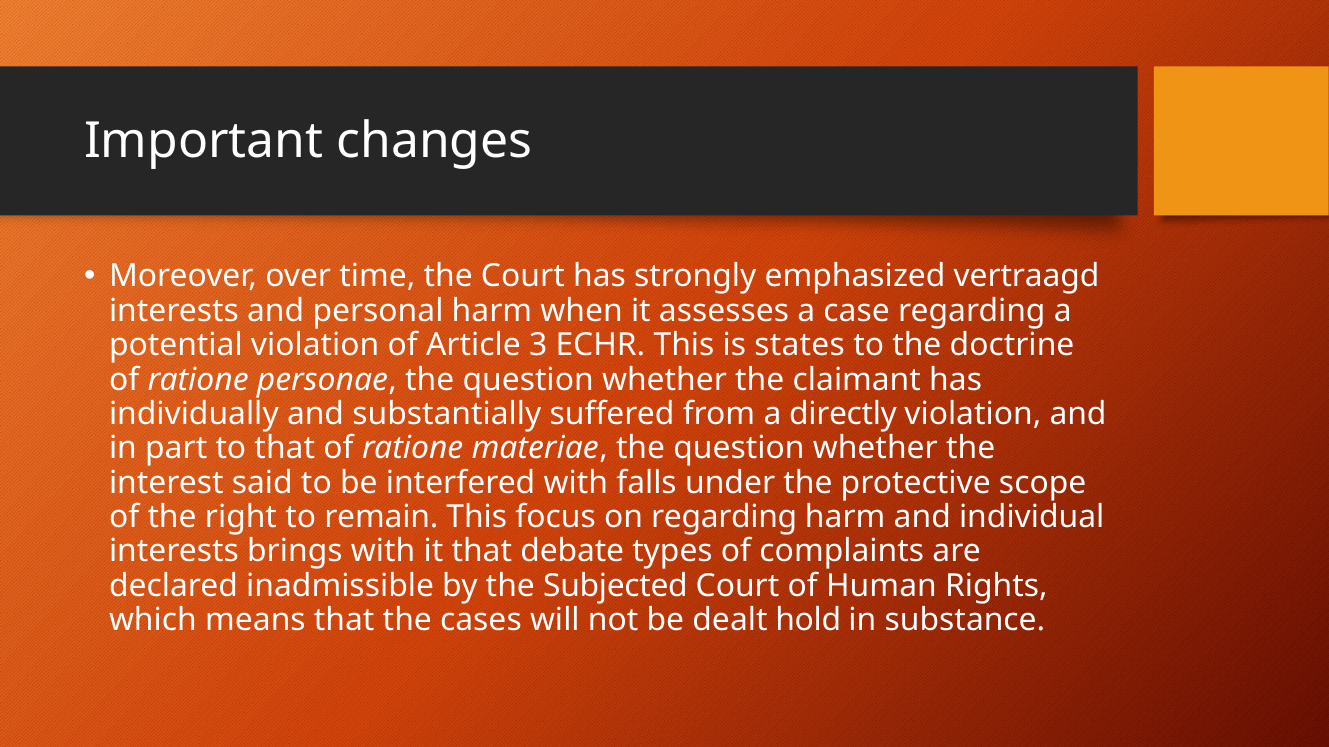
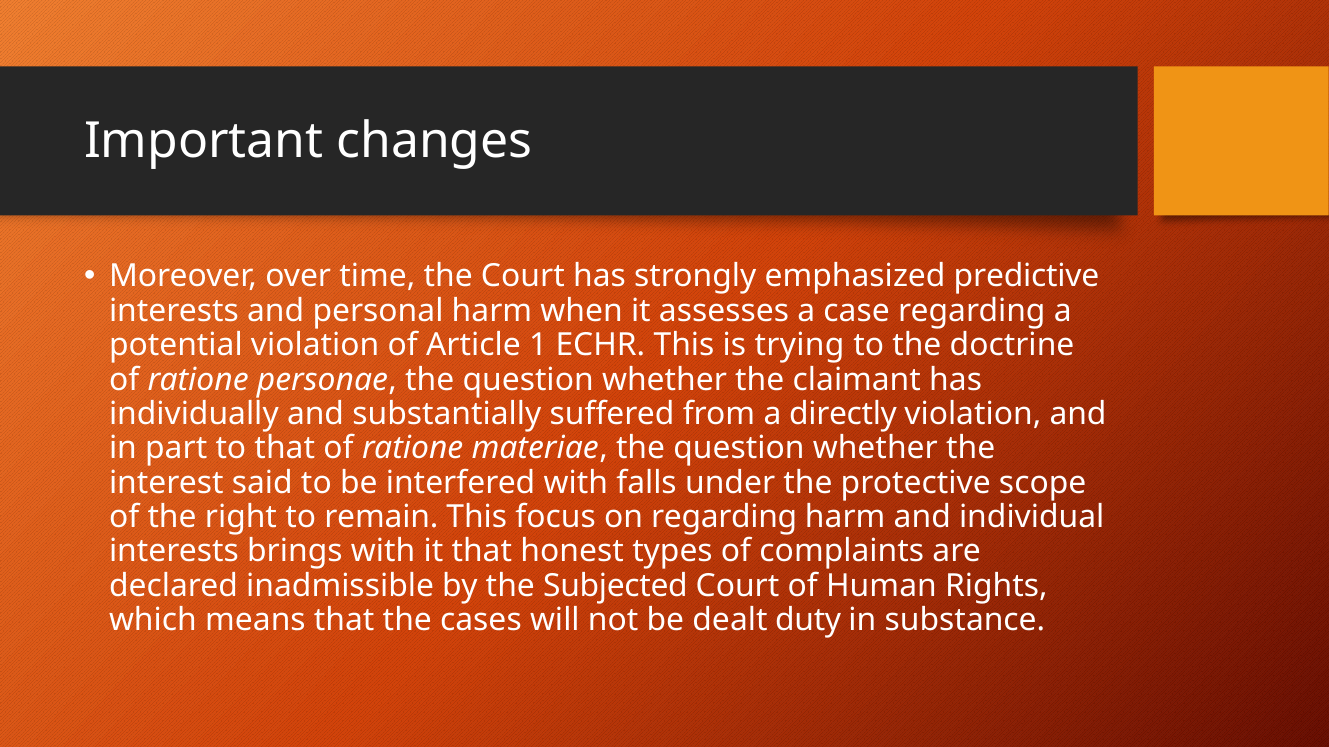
vertraagd: vertraagd -> predictive (1027, 277)
3: 3 -> 1 (538, 345)
states: states -> trying (800, 345)
debate: debate -> honest (572, 552)
hold: hold -> duty (808, 620)
